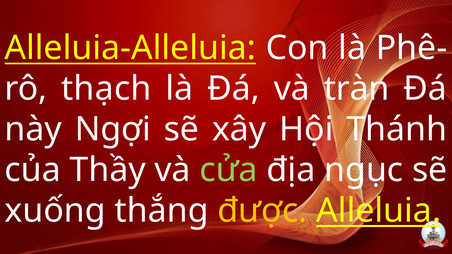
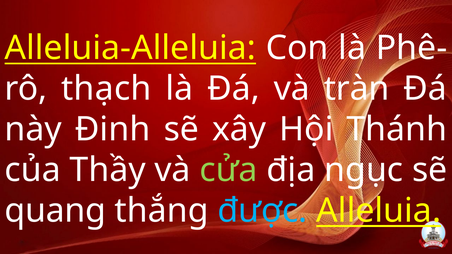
Ngợi: Ngợi -> Đinh (113, 129)
xuống: xuống -> quang (55, 211)
được colour: yellow -> light blue (262, 211)
